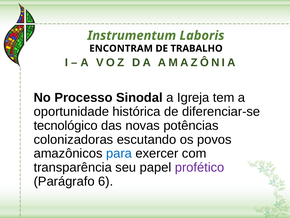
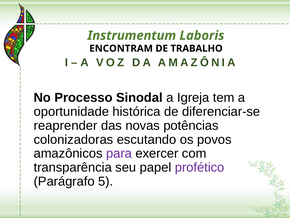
tecnológico: tecnológico -> reaprender (66, 125)
para colour: blue -> purple (119, 153)
6: 6 -> 5 (106, 181)
